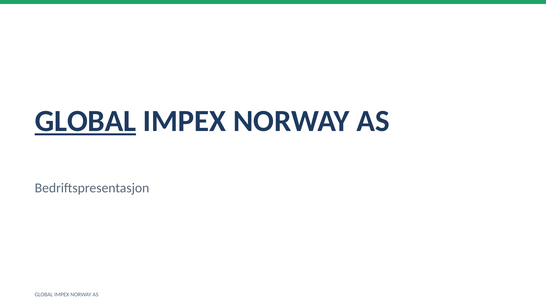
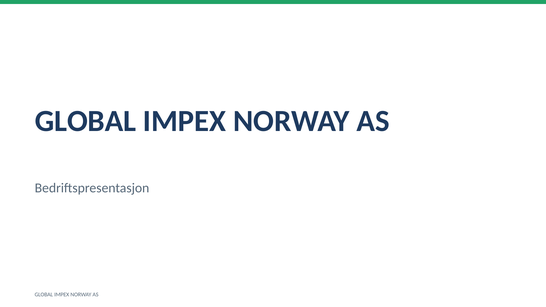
GLOBAL underline: present -> none (85, 121)
